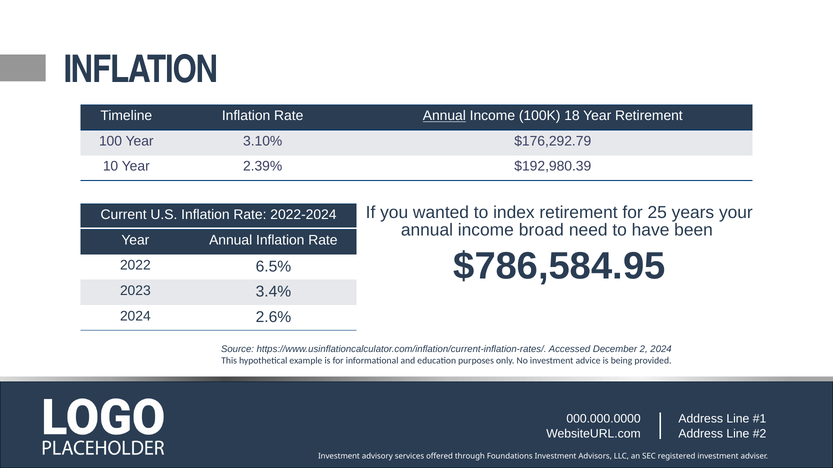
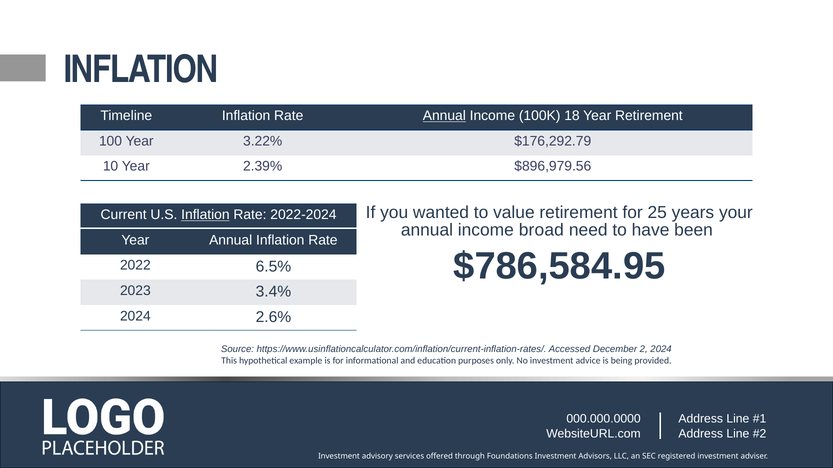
3.10%: 3.10% -> 3.22% (263, 141)
$192,980.39: $192,980.39 -> $896,979.56 (553, 167)
index: index -> value (514, 213)
Inflation underline: none -> present (205, 215)
